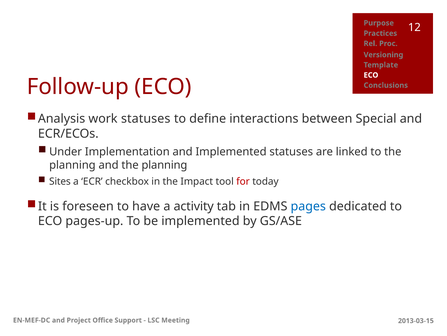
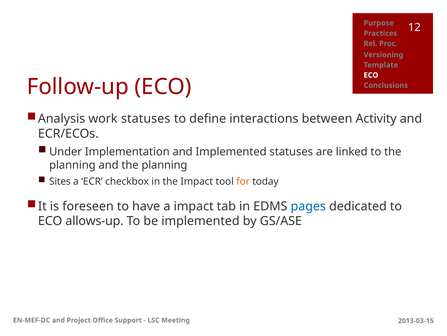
Special: Special -> Activity (376, 119)
for colour: red -> orange (243, 181)
a activity: activity -> impact (194, 206)
pages-up: pages-up -> allows-up (94, 221)
